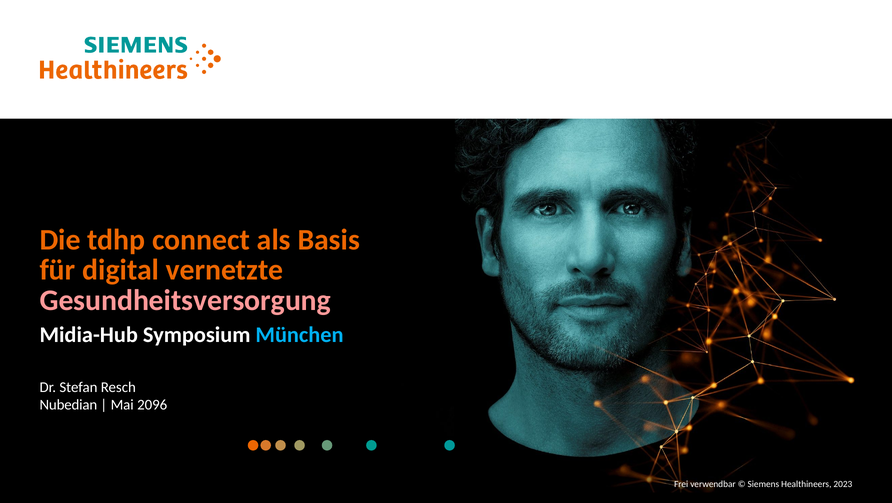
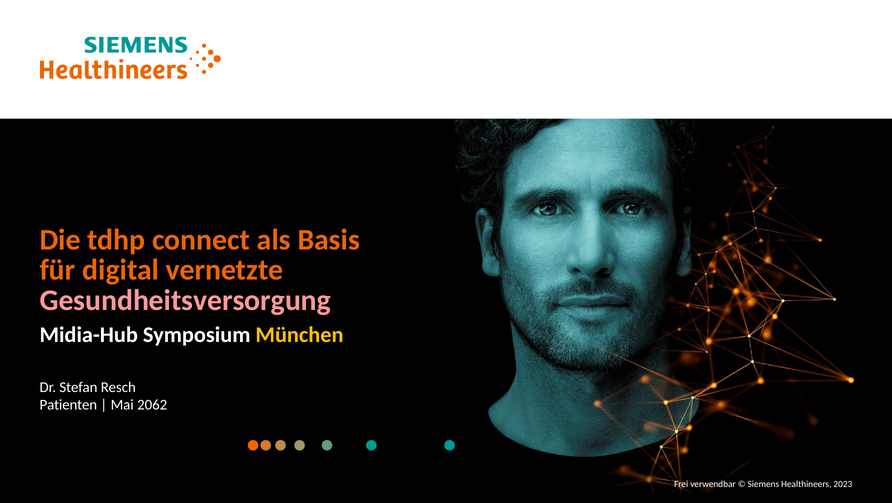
München colour: light blue -> yellow (299, 335)
Nubedian: Nubedian -> Patienten (68, 405)
2096: 2096 -> 2062 (152, 405)
